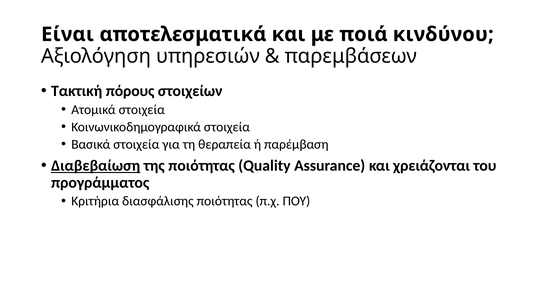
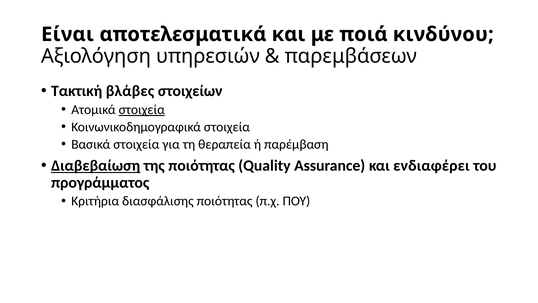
πόρους: πόρους -> βλάβες (130, 91)
στοιχεία underline: none -> present (142, 110)
χρειάζονται: χρειάζονται -> ενδιαφέρει (431, 165)
